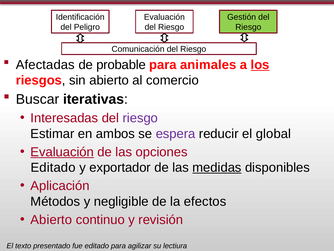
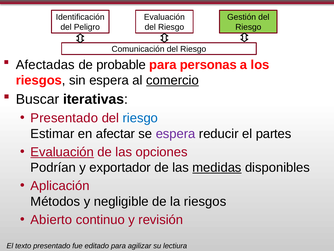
animales: animales -> personas (208, 65)
los underline: present -> none (260, 65)
sin abierto: abierto -> espera (109, 80)
comercio underline: none -> present (172, 80)
Interesadas: Interesadas -> Presentado (64, 118)
riesgo colour: purple -> blue (140, 118)
ambos: ambos -> afectar (116, 133)
global: global -> partes (274, 133)
Editado: Editado -> Podrían (53, 167)
la efectos: efectos -> riesgos (205, 201)
